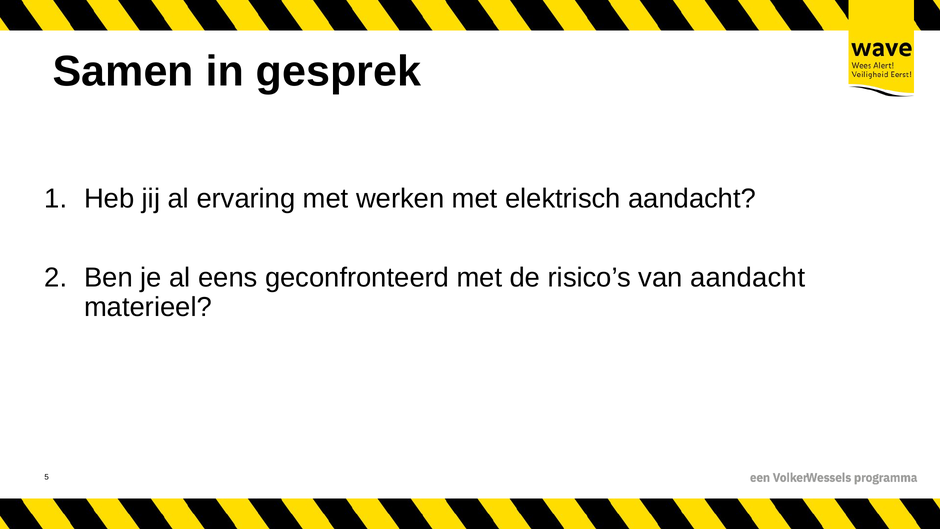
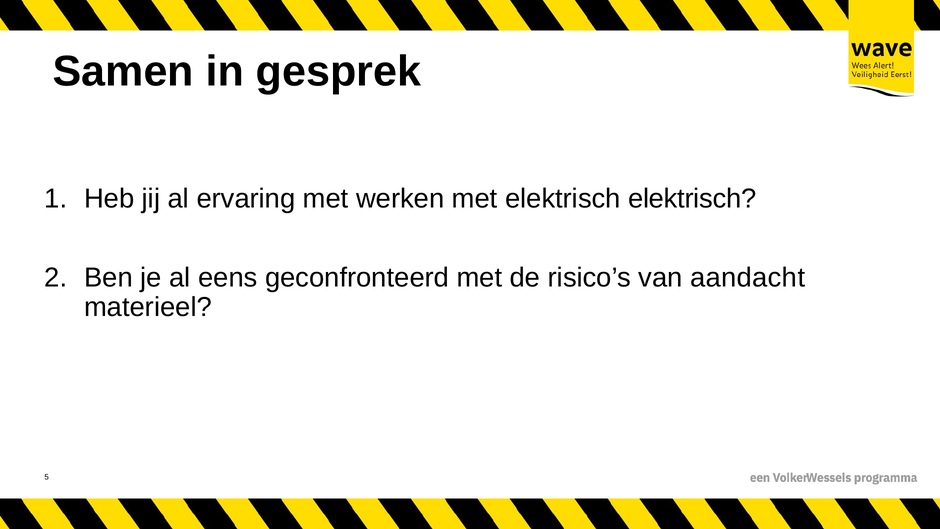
elektrisch aandacht: aandacht -> elektrisch (692, 199)
